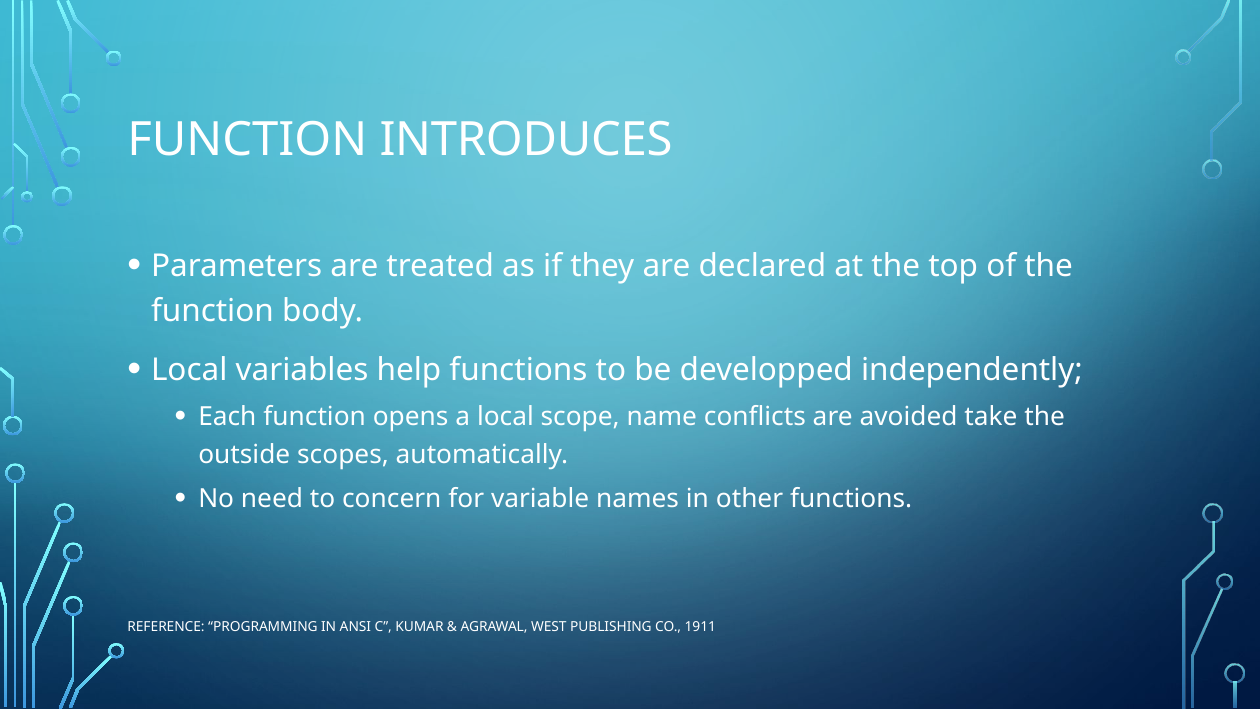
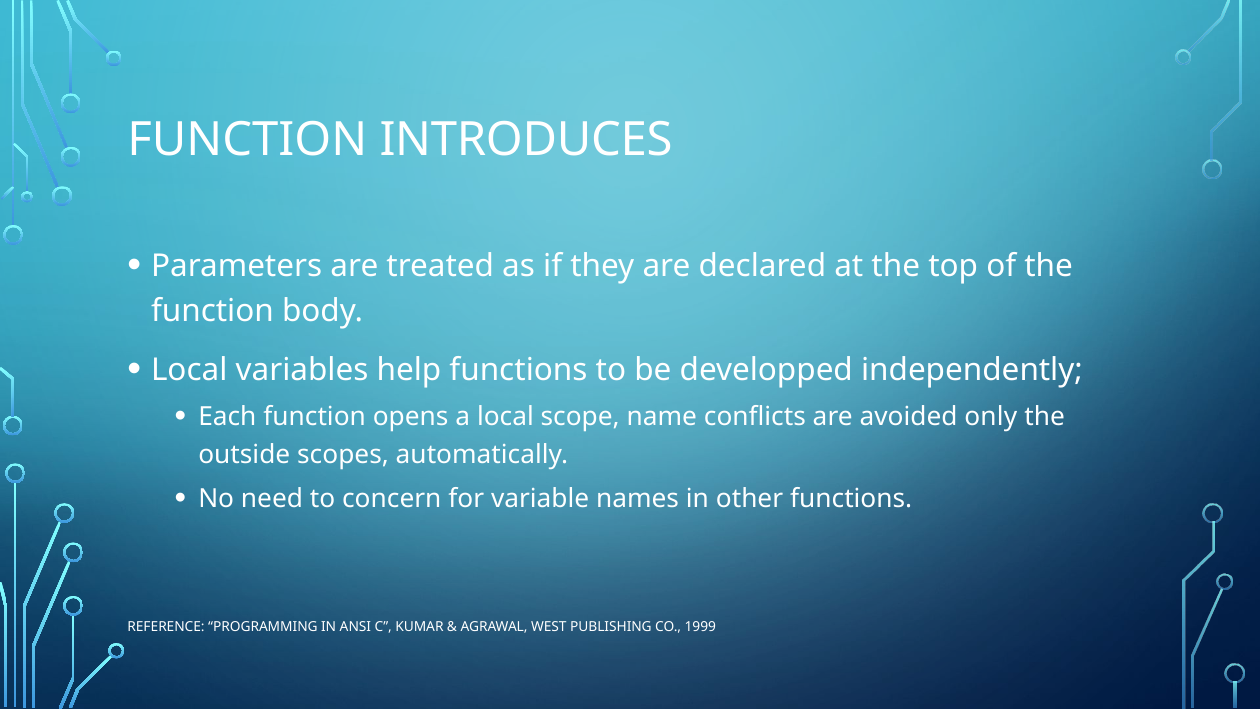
take: take -> only (991, 417)
1911: 1911 -> 1999 (700, 627)
